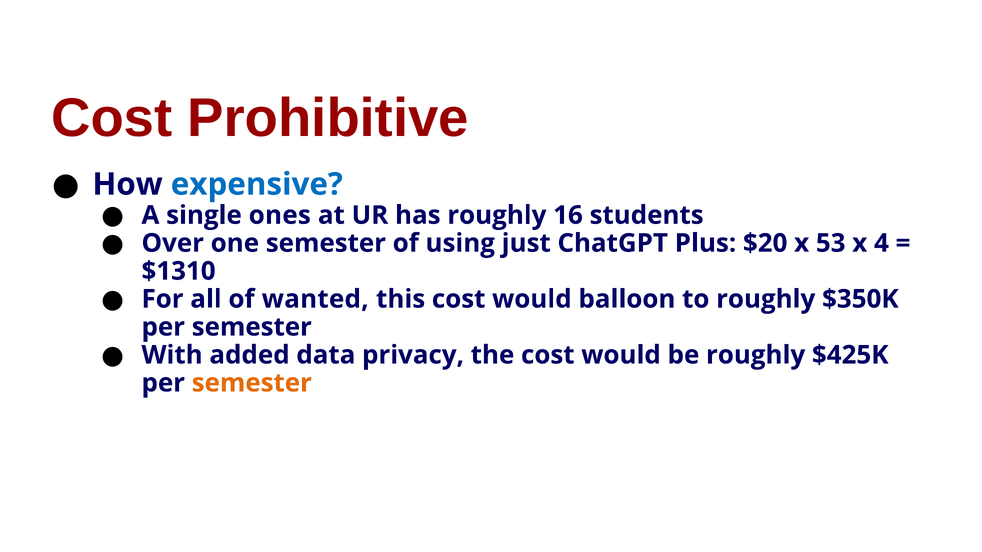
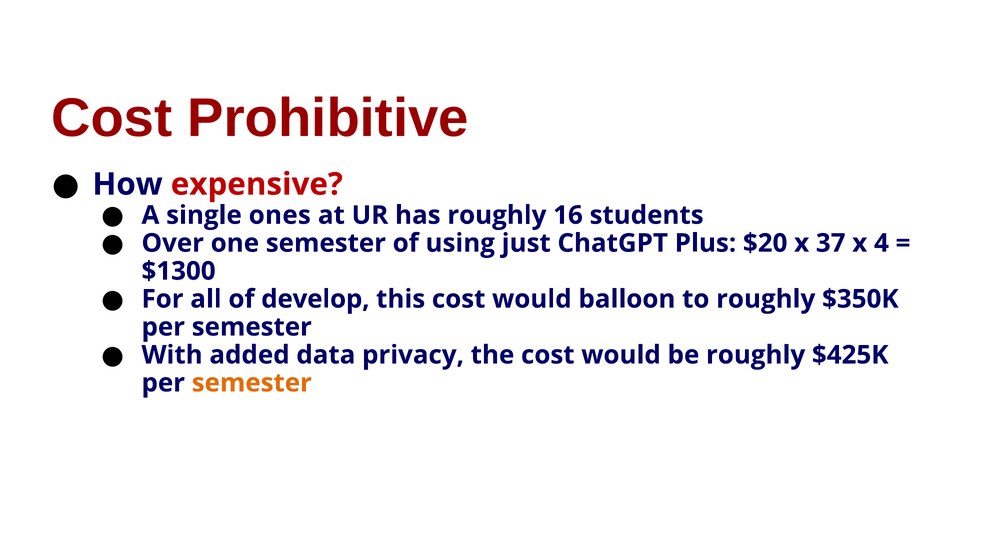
expensive colour: blue -> red (257, 184)
53: 53 -> 37 (831, 243)
$1310: $1310 -> $1300 (179, 271)
wanted: wanted -> develop (315, 299)
